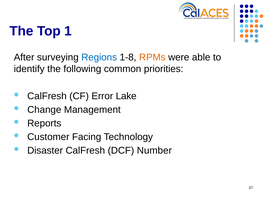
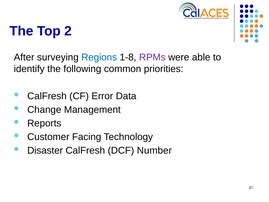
1: 1 -> 2 (68, 31)
RPMs colour: orange -> purple (152, 57)
Lake: Lake -> Data (126, 96)
